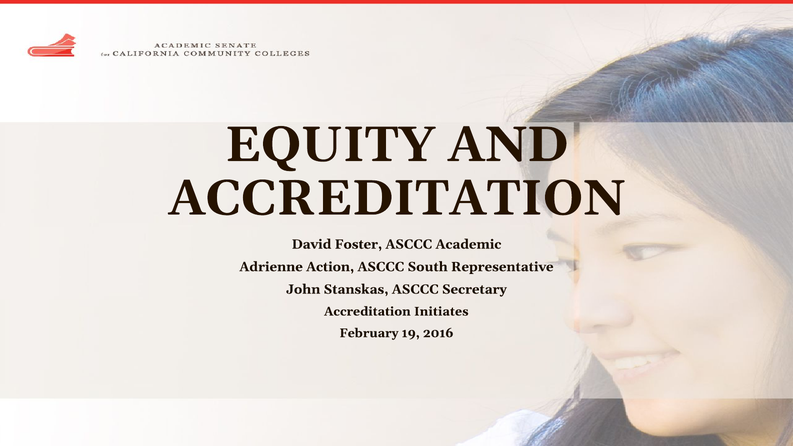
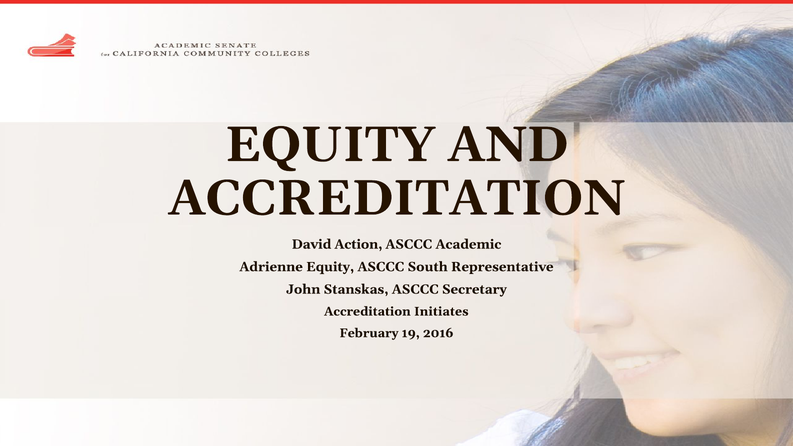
Foster: Foster -> Action (358, 244)
Adrienne Action: Action -> Equity (330, 267)
